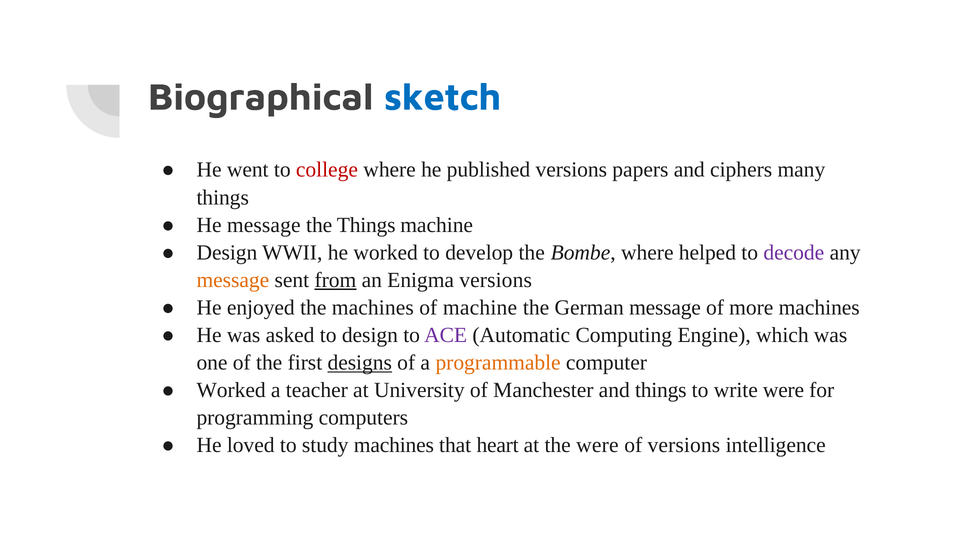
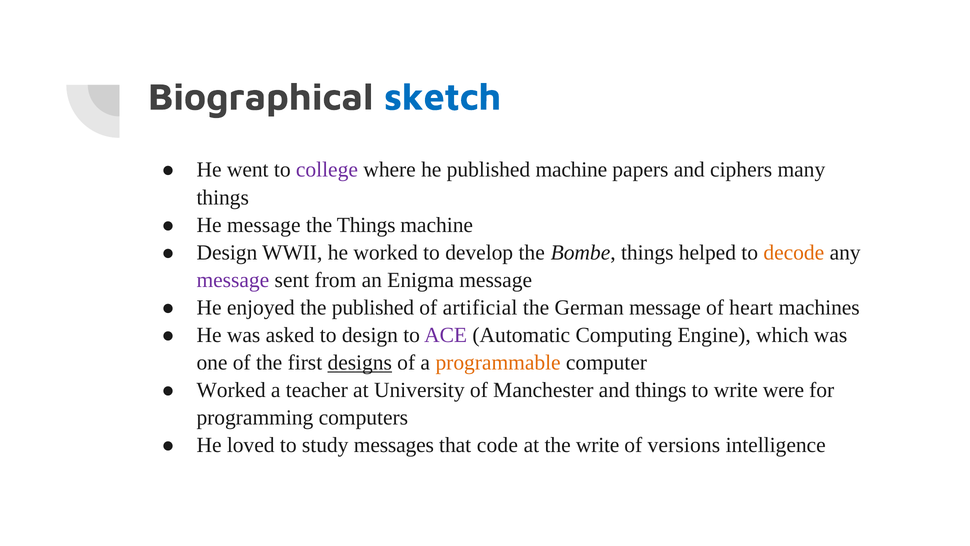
college colour: red -> purple (327, 170)
published versions: versions -> machine (571, 170)
Bombe where: where -> things (647, 252)
decode colour: purple -> orange (794, 252)
message colour: orange -> purple (233, 280)
from underline: present -> none (335, 280)
Enigma versions: versions -> message (496, 280)
the machines: machines -> published (373, 307)
of machine: machine -> artificial (480, 307)
more: more -> heart (751, 307)
study machines: machines -> messages (394, 445)
heart: heart -> code (497, 445)
the were: were -> write (598, 445)
